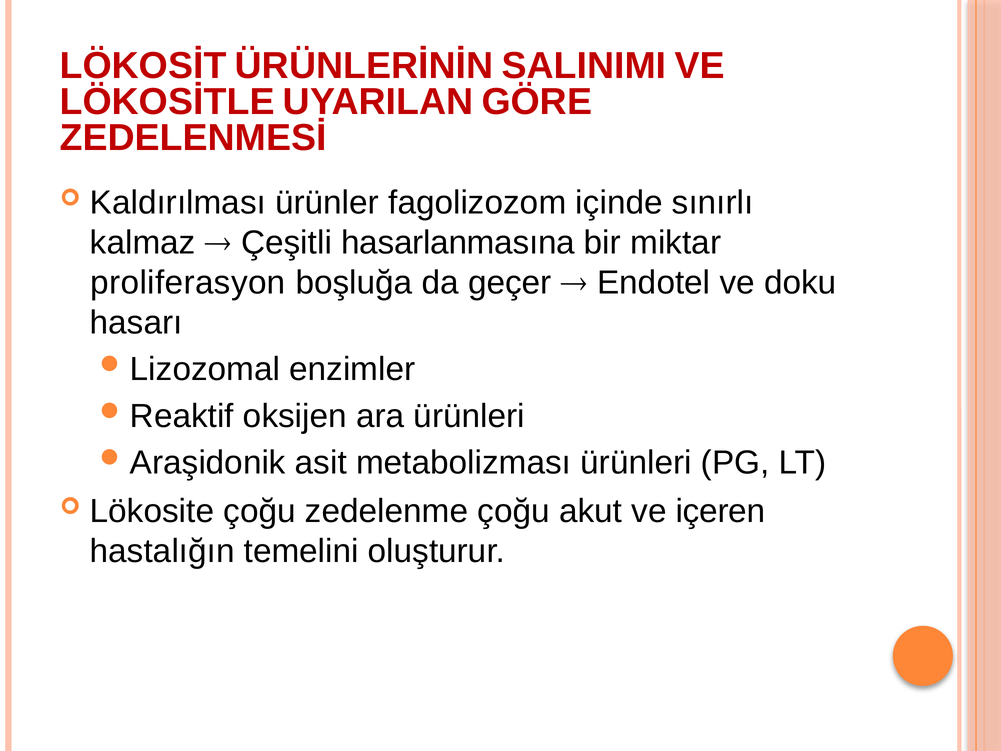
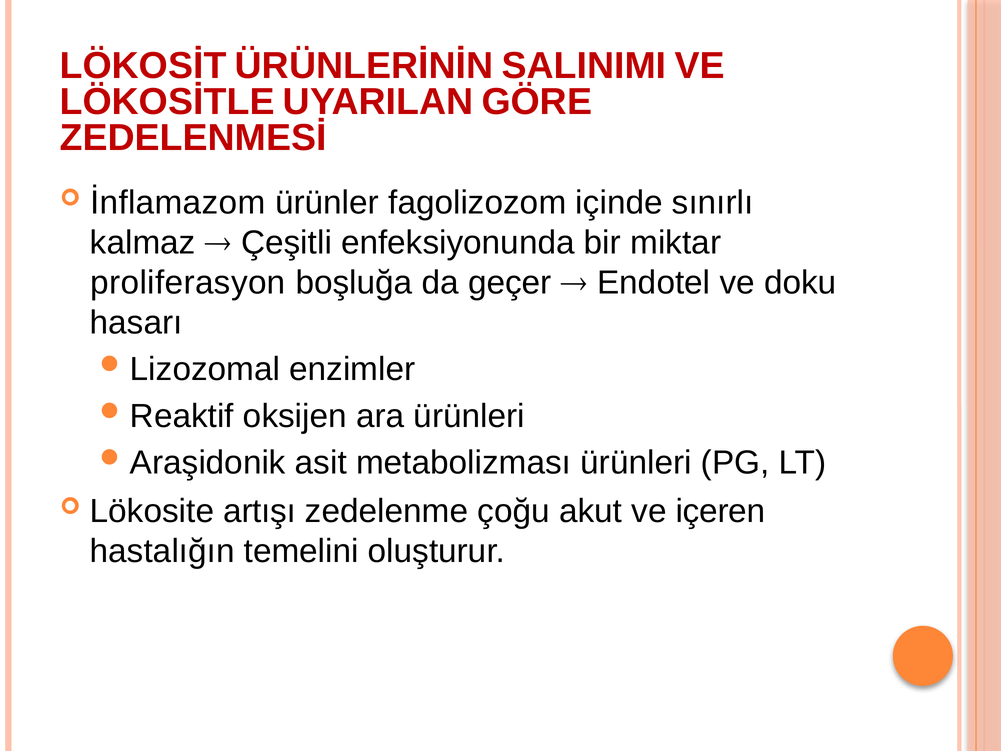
Kaldırılması: Kaldırılması -> İnflamazom (178, 202)
hasarlanmasına: hasarlanmasına -> enfeksiyonunda (458, 243)
Lökosite çoğu: çoğu -> artışı (260, 511)
